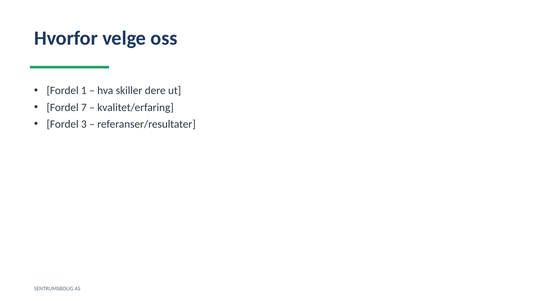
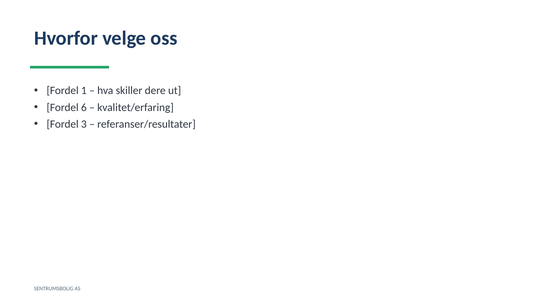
7: 7 -> 6 (84, 107)
